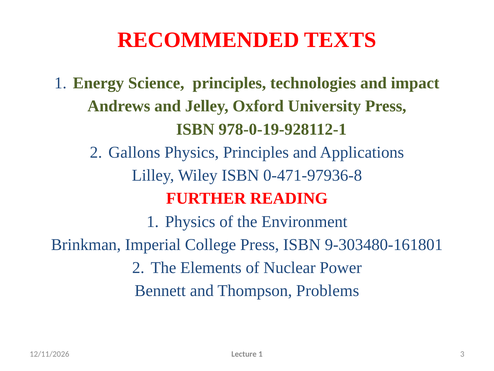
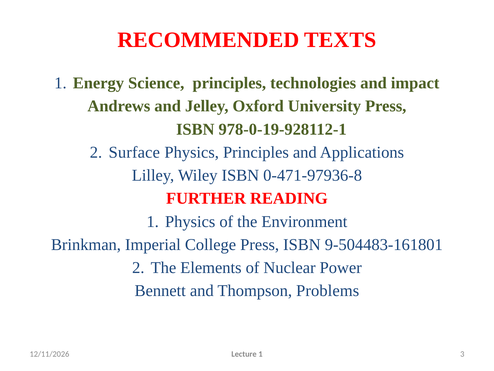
Gallons: Gallons -> Surface (134, 152)
9-303480-161801: 9-303480-161801 -> 9-504483-161801 (384, 244)
